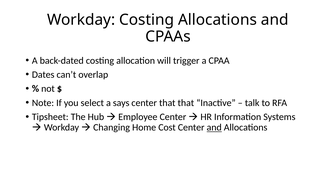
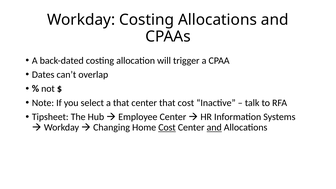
a says: says -> that (121, 103)
that that: that -> cost (186, 103)
Cost underline: none -> present (167, 127)
